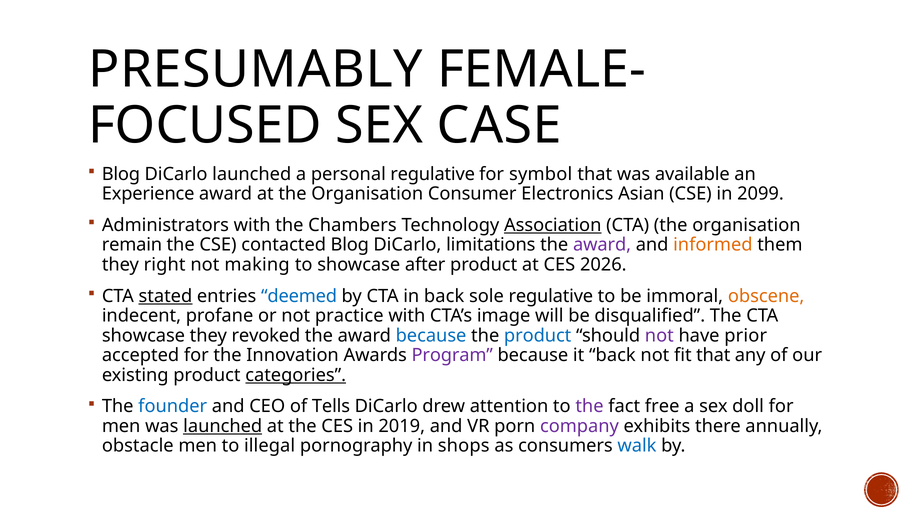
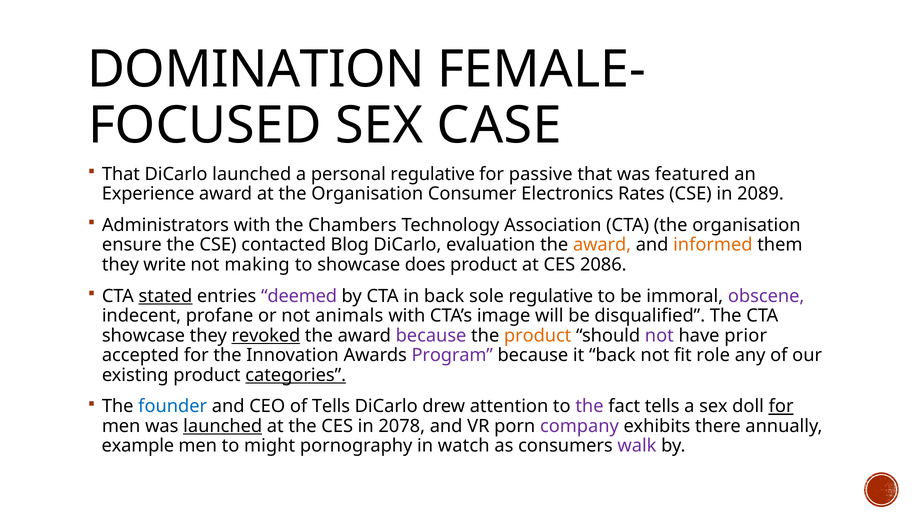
PRESUMABLY: PRESUMABLY -> DOMINATION (256, 69)
Blog: Blog -> That (121, 174)
symbol: symbol -> passive (541, 174)
available: available -> featured (692, 174)
Asian: Asian -> Rates (641, 194)
2099: 2099 -> 2089 (760, 194)
Association underline: present -> none (553, 225)
remain: remain -> ensure (132, 245)
limitations: limitations -> evaluation (491, 245)
award colour: purple -> orange (602, 245)
right: right -> write (165, 265)
after: after -> does (425, 265)
2026: 2026 -> 2086 (603, 265)
deemed colour: blue -> purple (299, 296)
obscene colour: orange -> purple (766, 296)
practice: practice -> animals (349, 316)
revoked underline: none -> present (266, 335)
because colour: blue -> purple (431, 335)
product colour: blue -> orange (538, 335)
fit that: that -> role (713, 355)
fact free: free -> tells (662, 406)
for underline: none -> present (781, 406)
2019: 2019 -> 2078 (402, 426)
obstacle: obstacle -> example (138, 446)
illegal: illegal -> might (270, 446)
shops: shops -> watch (464, 446)
walk colour: blue -> purple (637, 446)
